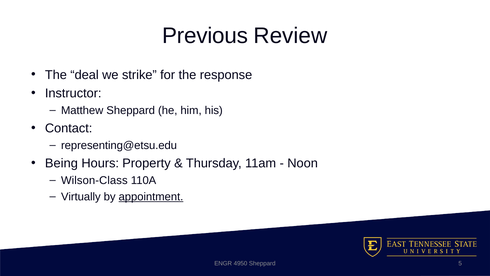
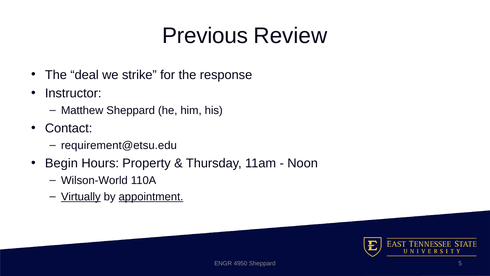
representing@etsu.edu: representing@etsu.edu -> requirement@etsu.edu (119, 145)
Being: Being -> Begin (61, 163)
Wilson-Class: Wilson-Class -> Wilson-World (94, 180)
Virtually underline: none -> present (81, 197)
